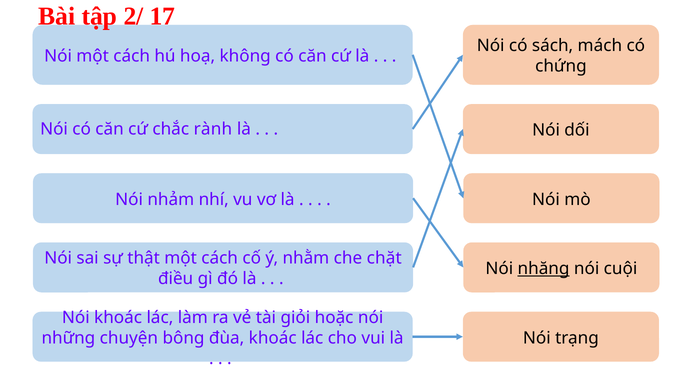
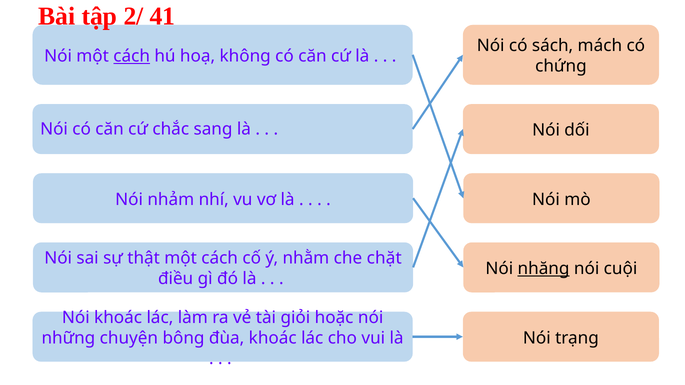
17: 17 -> 41 (162, 16)
cách underline: none -> present (132, 56)
rành: rành -> sang (213, 129)
